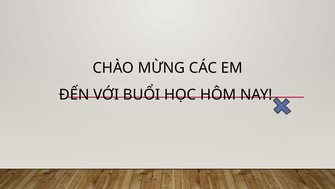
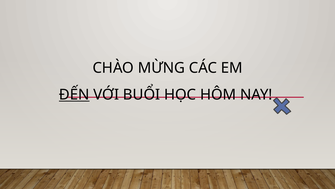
ĐẾN underline: none -> present (74, 94)
